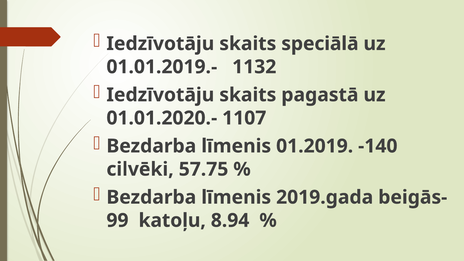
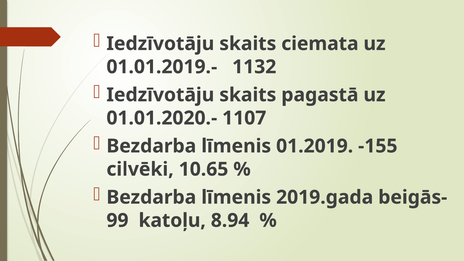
speciālā: speciālā -> ciemata (320, 44)
-140: -140 -> -155 (378, 146)
57.75: 57.75 -> 10.65 (204, 169)
